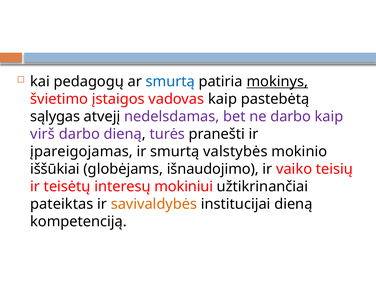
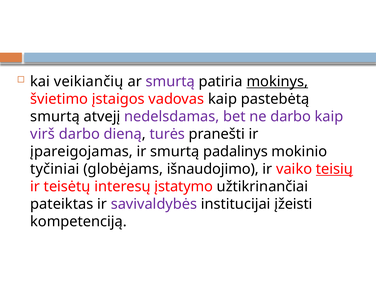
pedagogų: pedagogų -> veikiančių (89, 82)
smurtą colour: blue -> purple (170, 82)
sąlygas: sąlygas -> smurtą (55, 117)
valstybės: valstybės -> padalinys (235, 152)
iššūkiai: iššūkiai -> tyčiniai (55, 169)
teisių underline: none -> present (334, 169)
mokiniui: mokiniui -> įstatymo (184, 187)
savivaldybės colour: orange -> purple (154, 204)
institucijai dieną: dieną -> įžeisti (293, 204)
